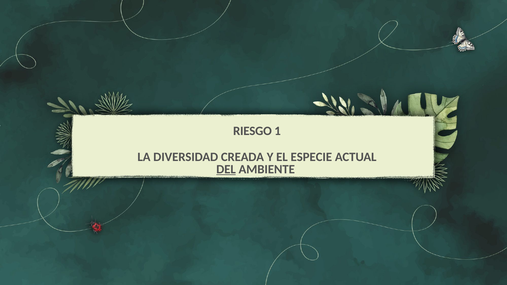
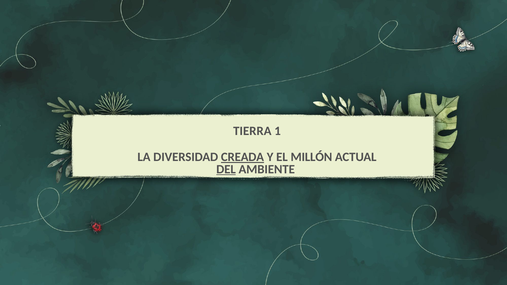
RIESGO: RIESGO -> TIERRA (252, 131)
CREADA underline: none -> present (242, 157)
ESPECIE: ESPECIE -> MILLÓN (311, 157)
